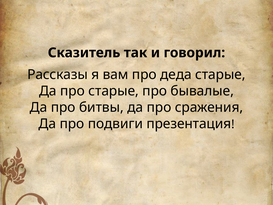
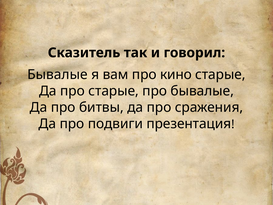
Рассказы: Рассказы -> Бывалые (57, 75)
деда: деда -> кино (176, 75)
